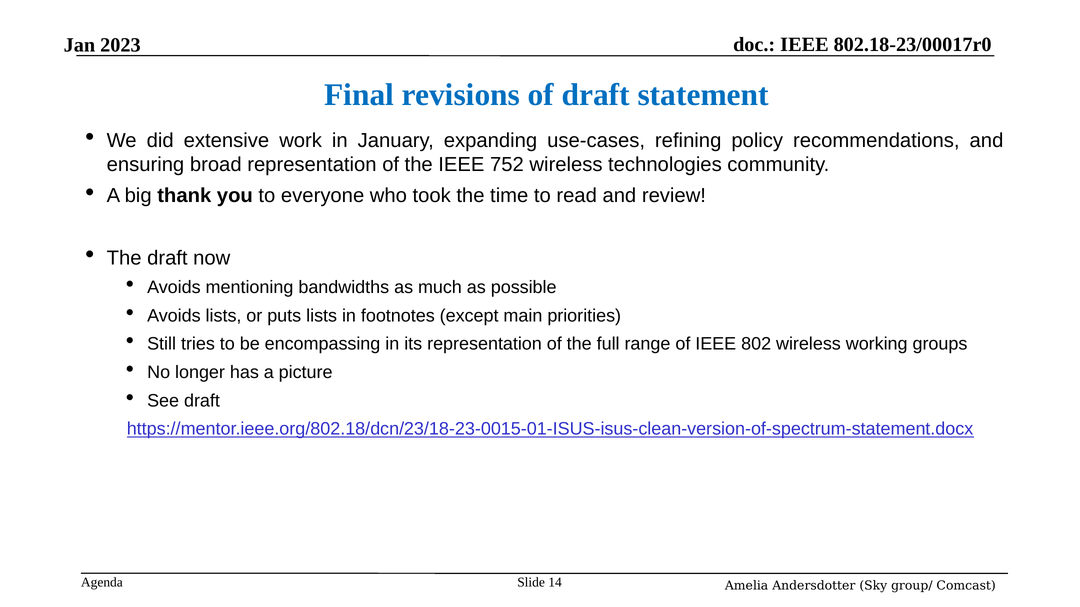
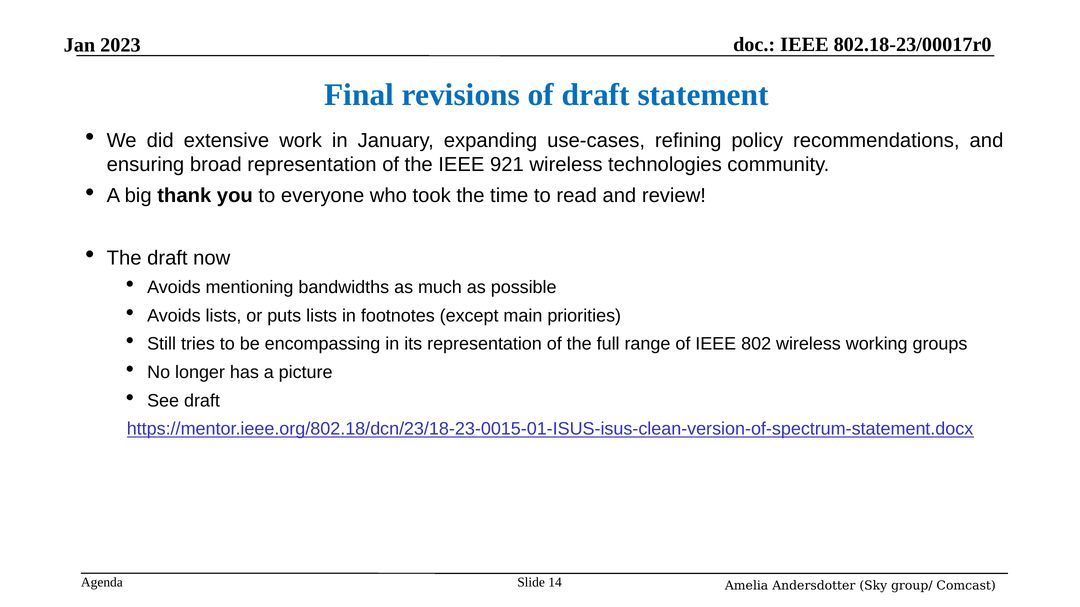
752: 752 -> 921 (507, 165)
